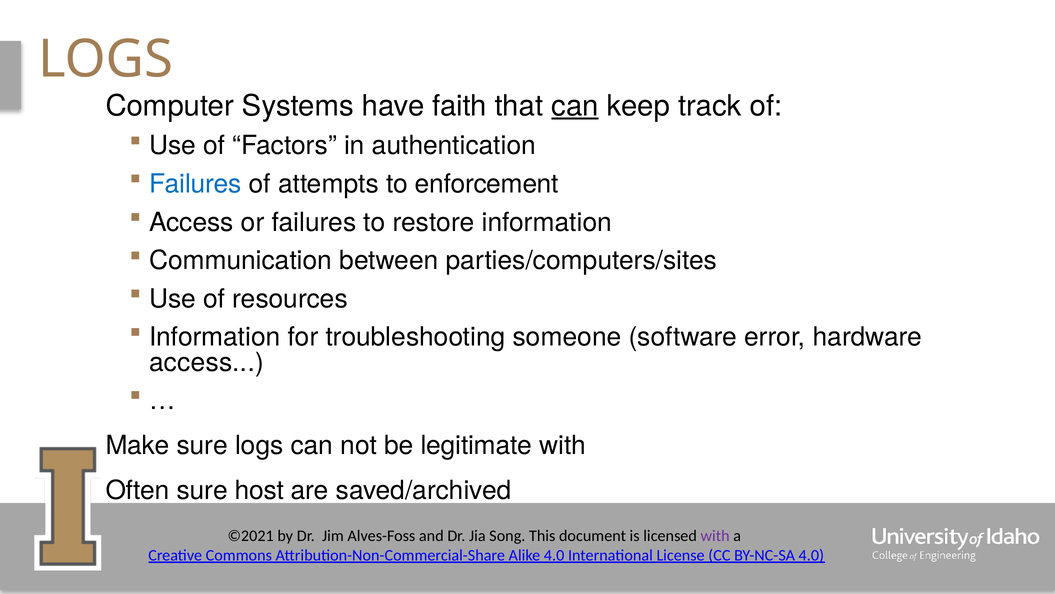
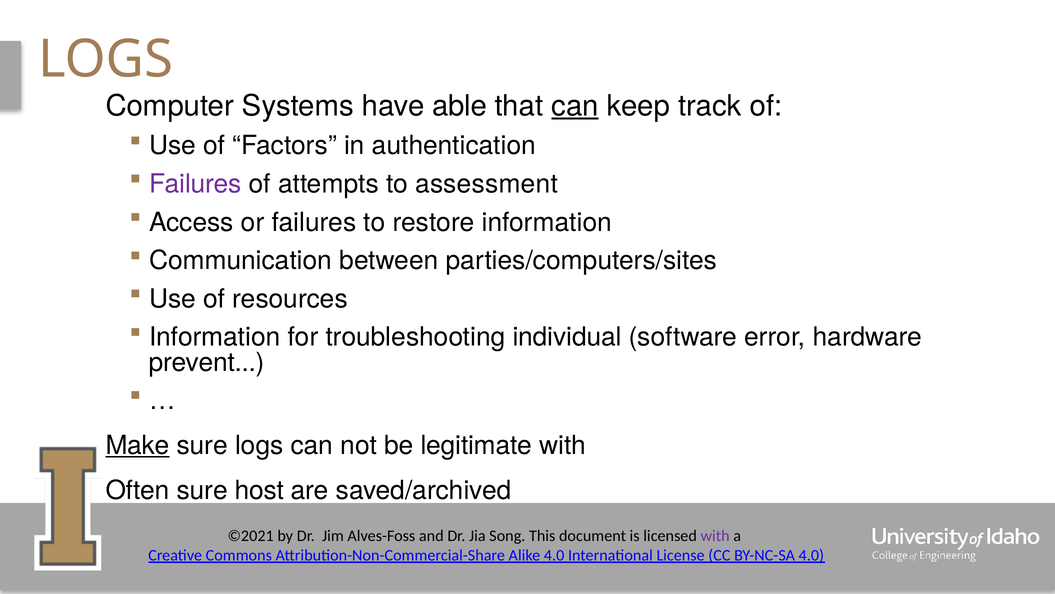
faith: faith -> able (460, 106)
Failures colour: blue -> purple (195, 184)
enforcement: enforcement -> assessment (487, 184)
someone: someone -> individual (567, 337)
access: access -> prevent (207, 362)
Make underline: none -> present (138, 445)
